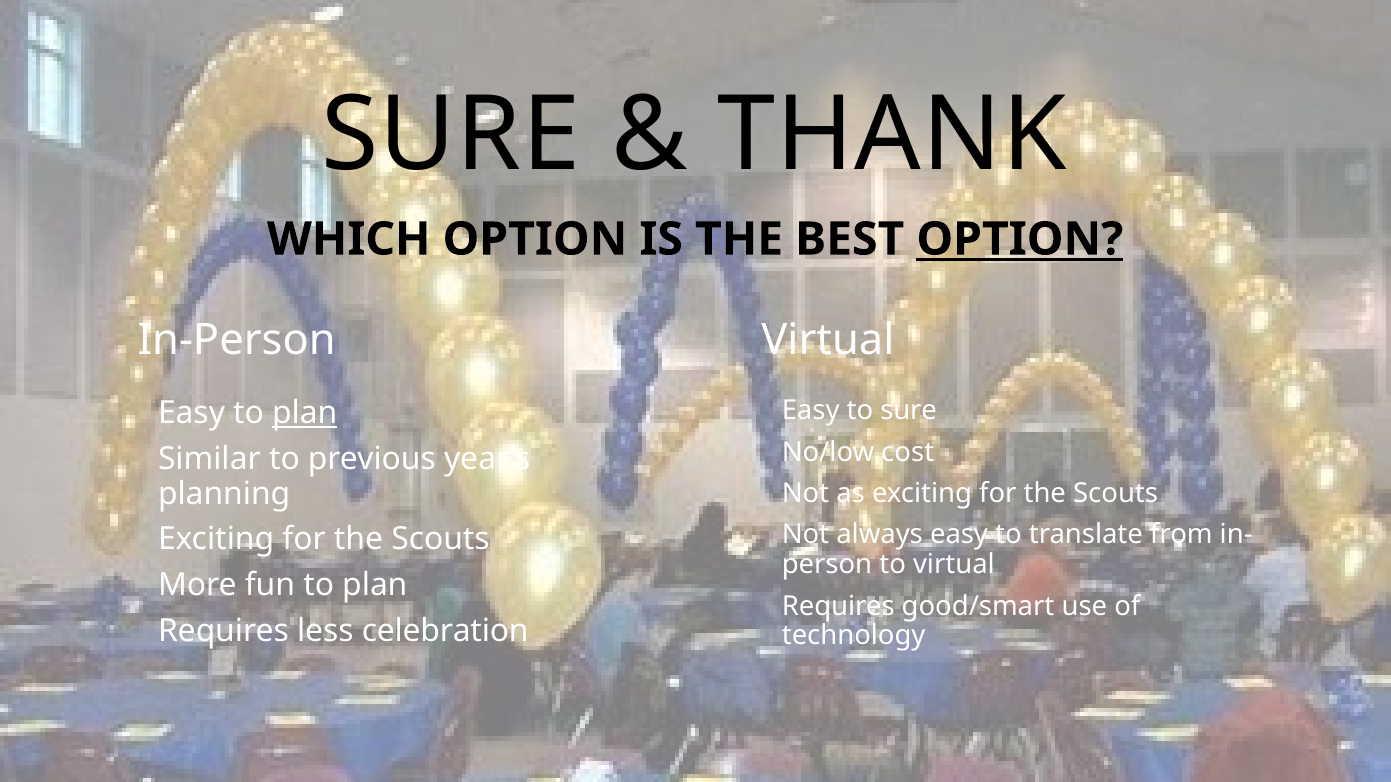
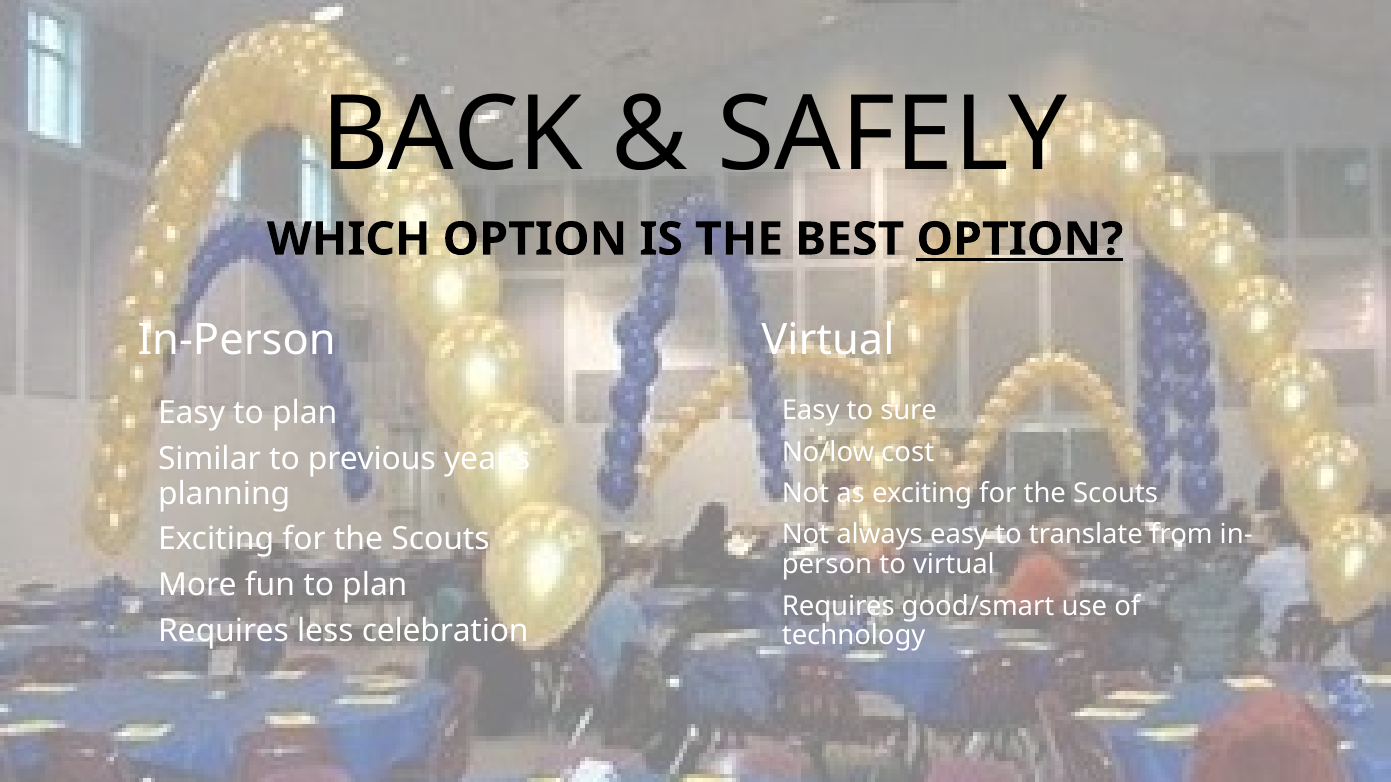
SURE: SURE -> BACK (452, 135)
THANK: THANK -> SAFELY (893, 135)
plan underline: present -> none (305, 413)
